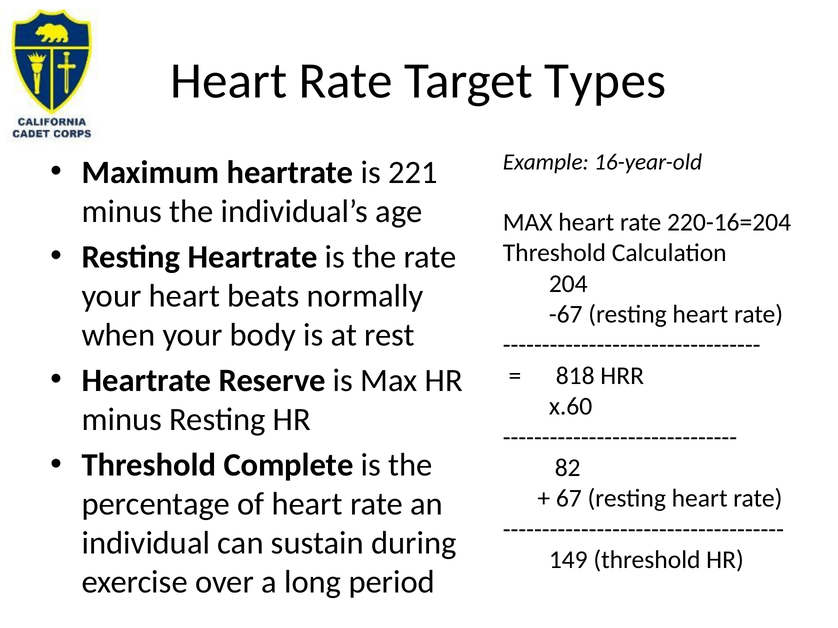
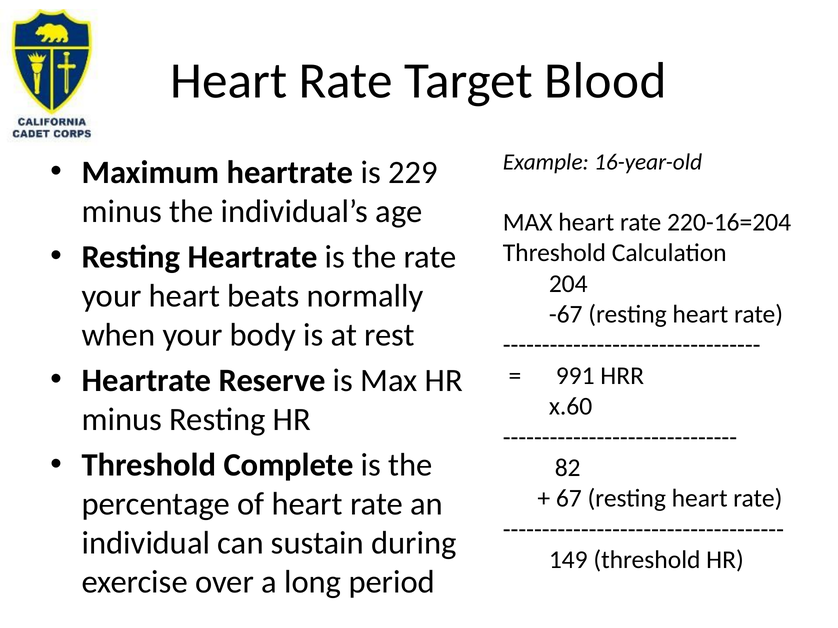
Types: Types -> Blood (605, 81)
221: 221 -> 229 (413, 173)
818: 818 -> 991 (575, 376)
